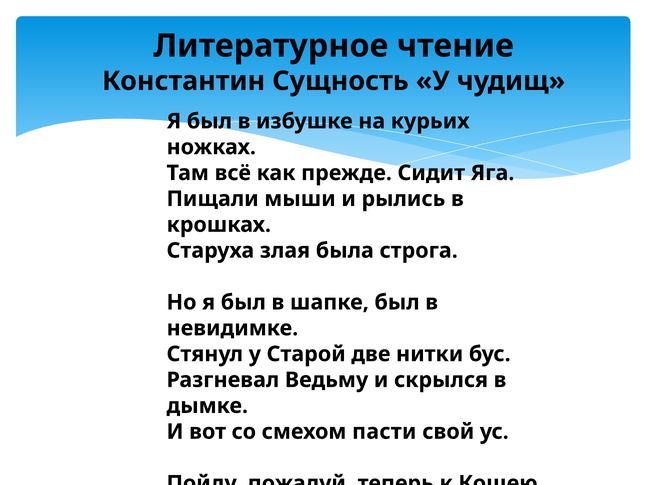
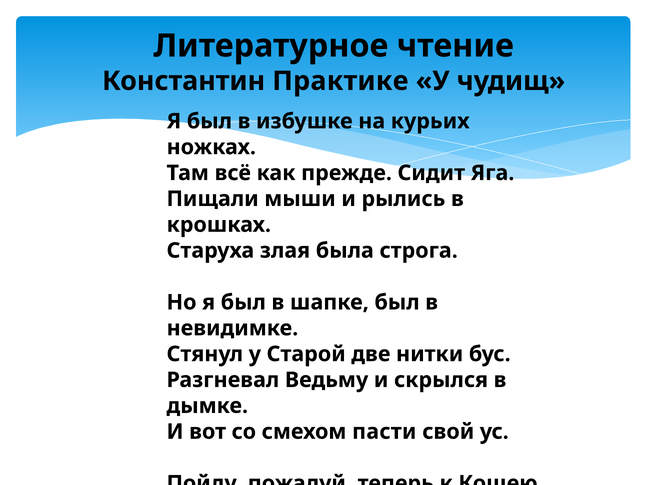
Сущность: Сущность -> Практике (340, 81)
